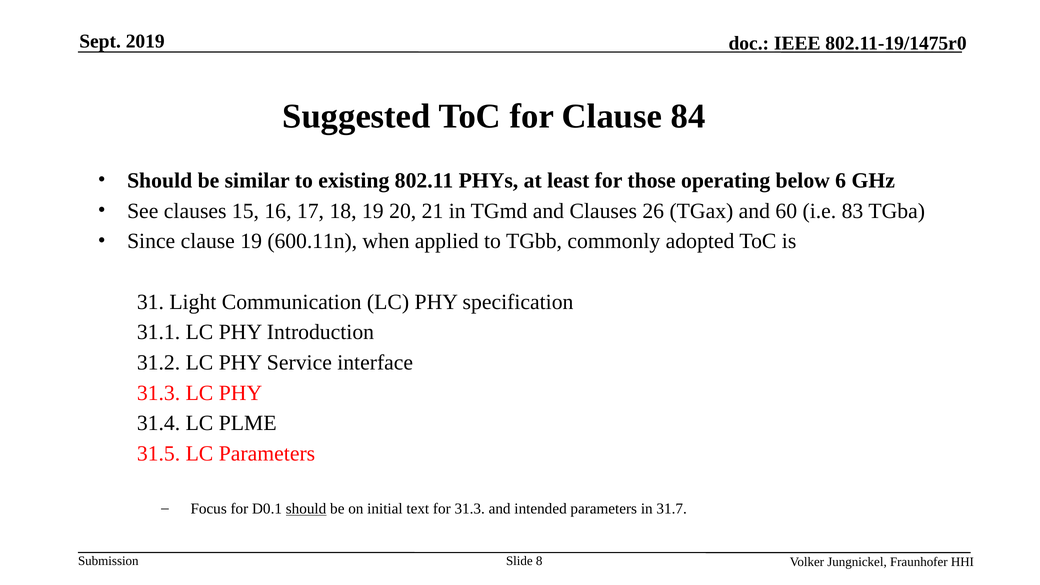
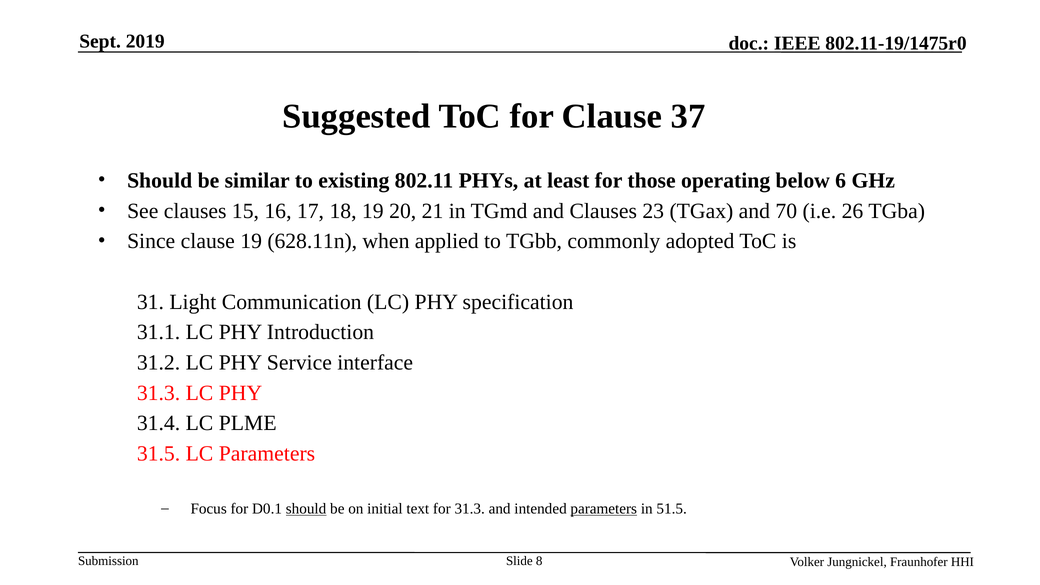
84: 84 -> 37 (688, 116)
26: 26 -> 23 (653, 211)
60: 60 -> 70 (786, 211)
83: 83 -> 26 (853, 211)
600.11n: 600.11n -> 628.11n (312, 241)
parameters underline: none -> present (604, 509)
31.7: 31.7 -> 51.5 (672, 509)
